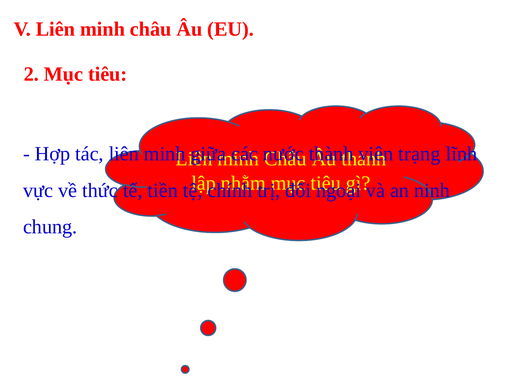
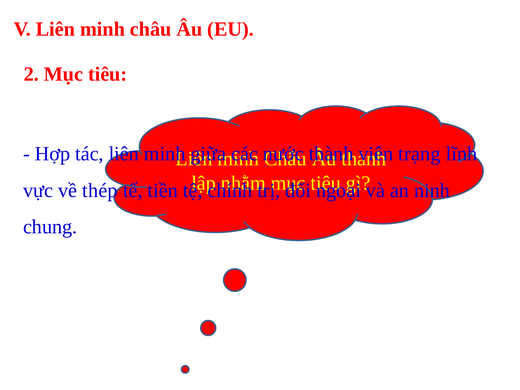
thức: thức -> thép (100, 190)
